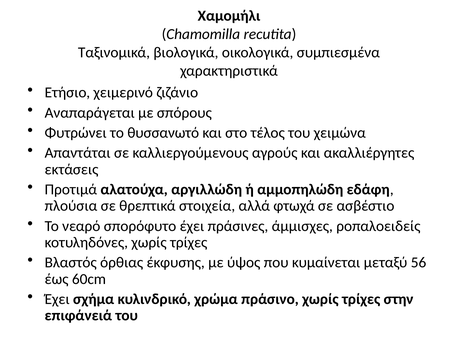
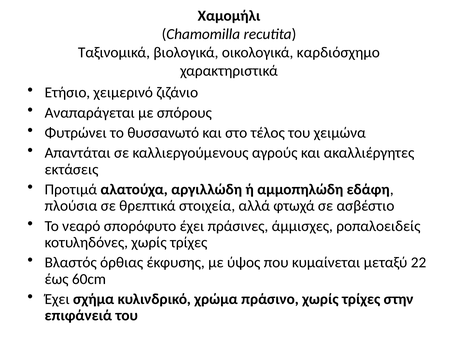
συμπιεσμένα: συμπιεσμένα -> καρδιόσχημο (338, 53)
56: 56 -> 22 (419, 263)
